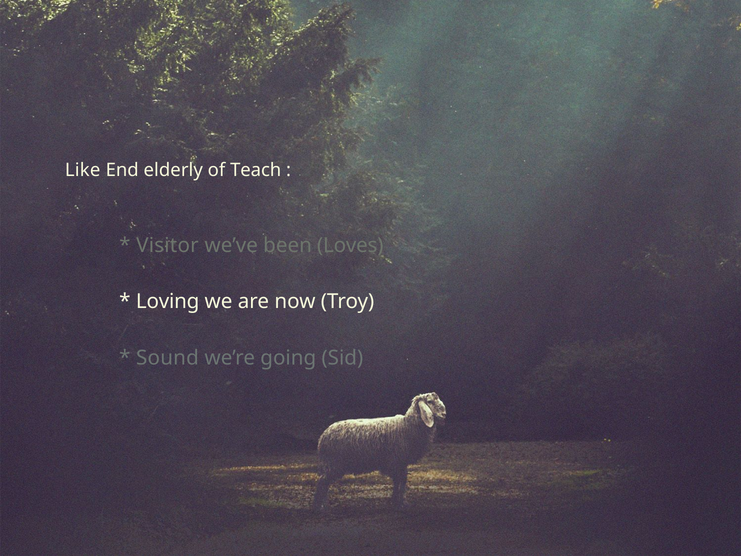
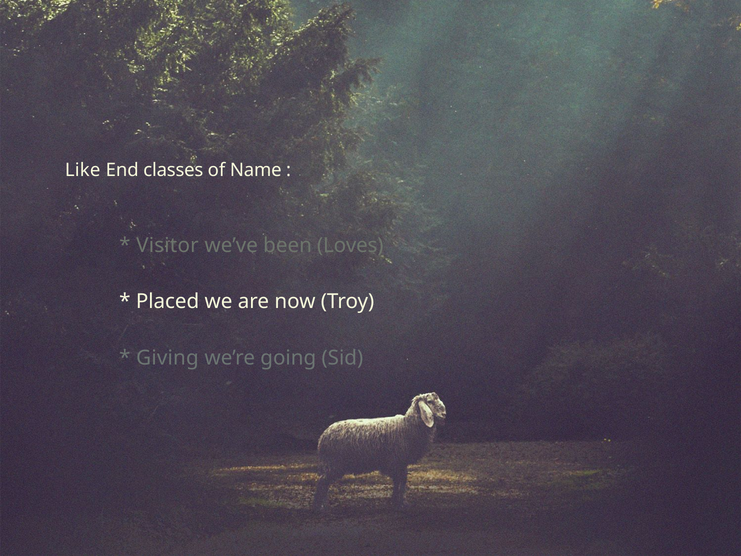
elderly: elderly -> classes (173, 170)
Teach: Teach -> Name (256, 170)
Loving: Loving -> Placed (168, 302)
Sound: Sound -> Giving (167, 358)
